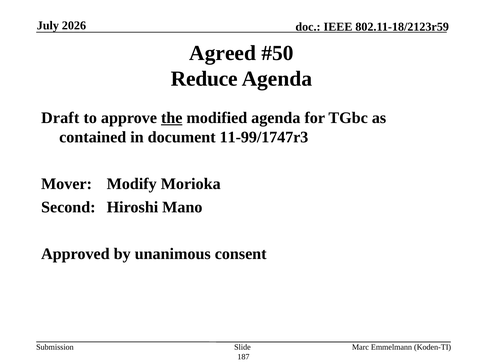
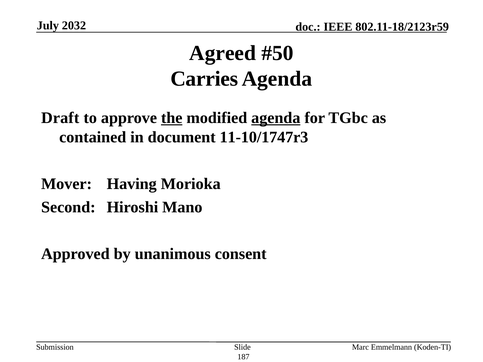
2026: 2026 -> 2032 (74, 26)
Reduce: Reduce -> Carries (204, 79)
agenda underline: none -> present (276, 118)
11-99/1747r3: 11-99/1747r3 -> 11-10/1747r3 (264, 137)
Modify: Modify -> Having (132, 184)
